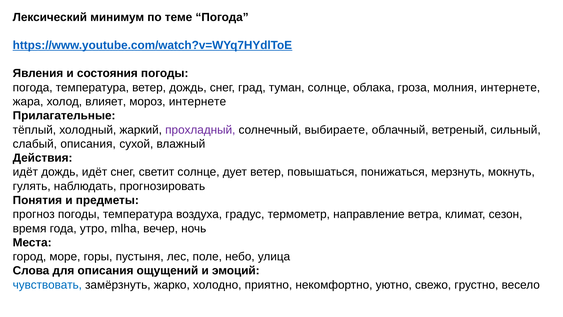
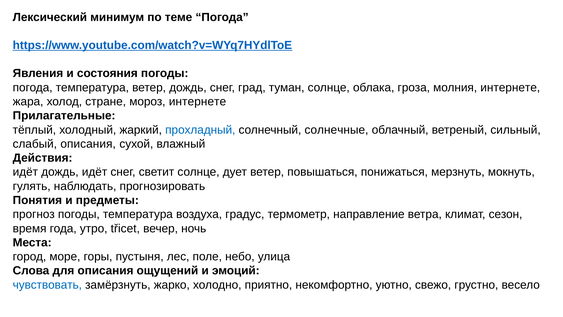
влияет: влияет -> стране (106, 102)
прохладный colour: purple -> blue (200, 130)
выбираете: выбираете -> солнечные (336, 130)
mlha: mlha -> třicet (125, 228)
